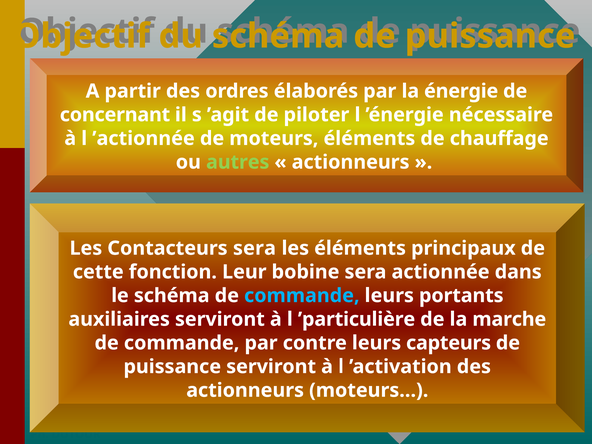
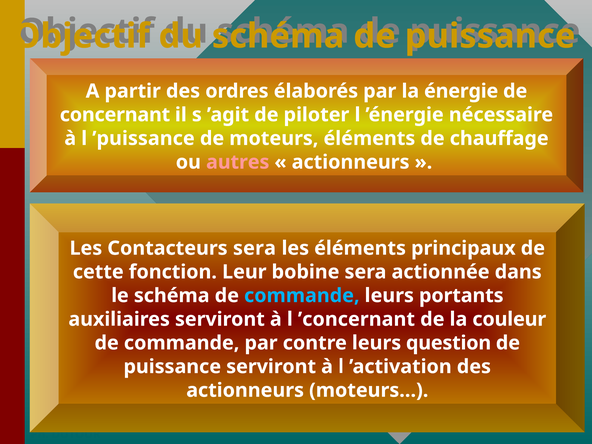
’actionnée: ’actionnée -> ’puissance (143, 138)
autres colour: light green -> pink (238, 162)
’particulière: ’particulière -> ’concernant (356, 319)
marche: marche -> couleur (509, 319)
capteurs: capteurs -> question (449, 343)
